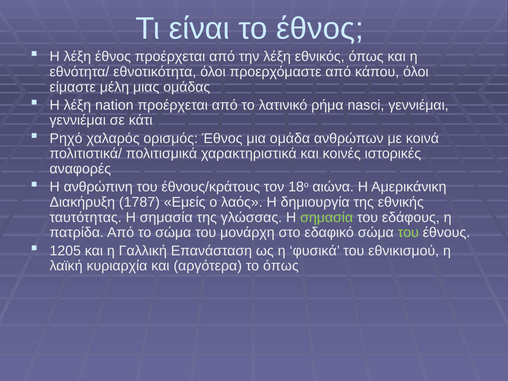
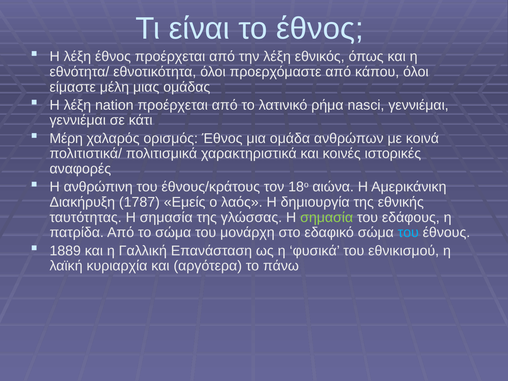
Ρηχό: Ρηχό -> Μέρη (66, 138)
του colour: light green -> light blue (408, 233)
1205: 1205 -> 1889 (65, 251)
το όπως: όπως -> πάνω (281, 266)
